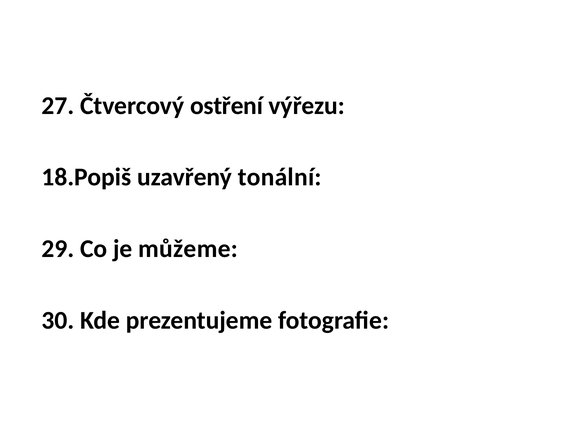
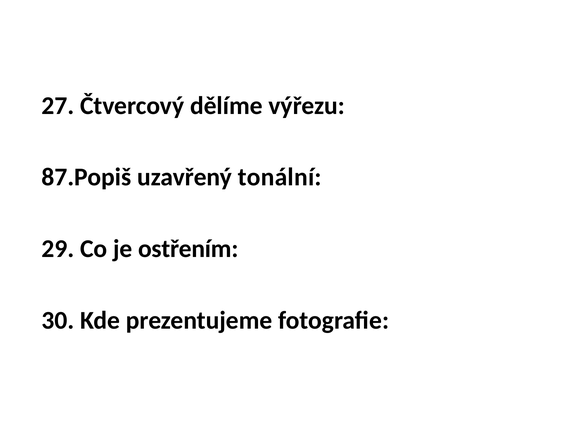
ostření: ostření -> dělíme (226, 105)
18.Popiš: 18.Popiš -> 87.Popiš (86, 177)
můžeme: můžeme -> ostřením (188, 248)
